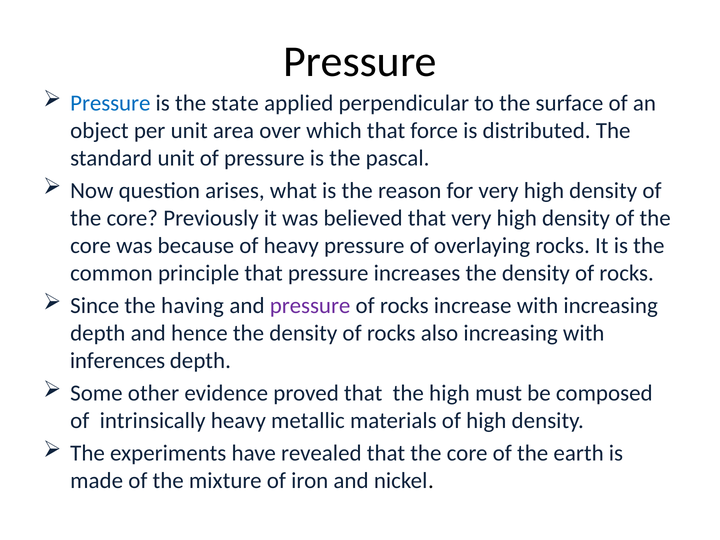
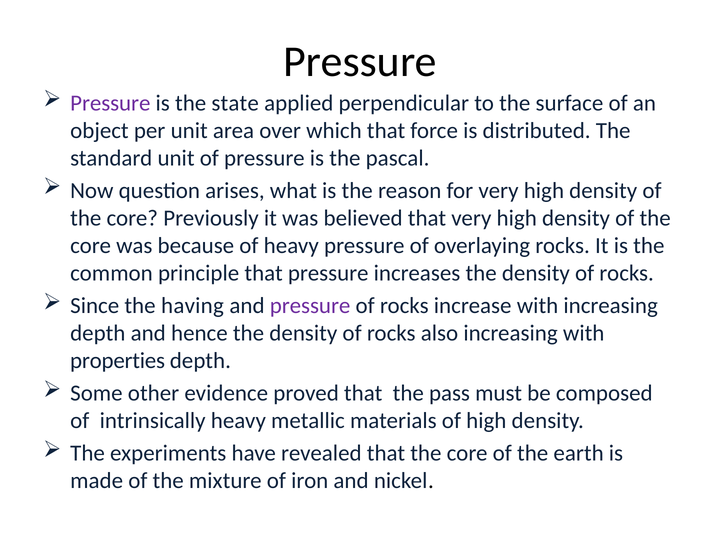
Pressure colour: blue -> purple (110, 103)
inferences: inferences -> properties (118, 361)
the high: high -> pass (450, 393)
